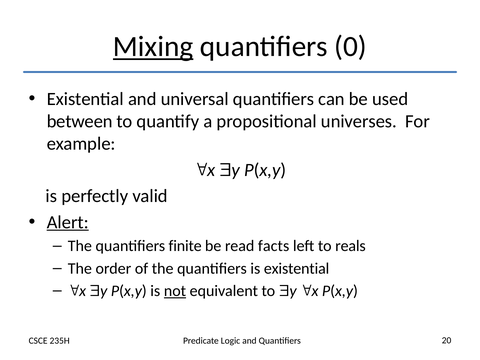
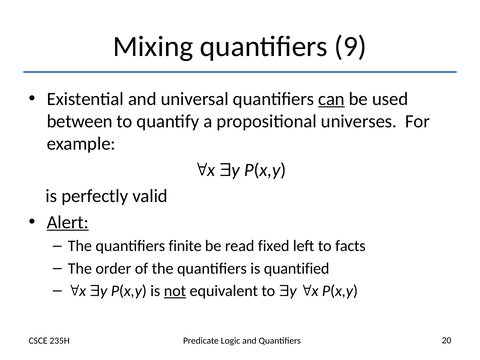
Mixing underline: present -> none (153, 46)
0: 0 -> 9 (350, 46)
can underline: none -> present (331, 99)
facts: facts -> fixed (274, 246)
reals: reals -> facts (350, 246)
is existential: existential -> quantified (297, 268)
